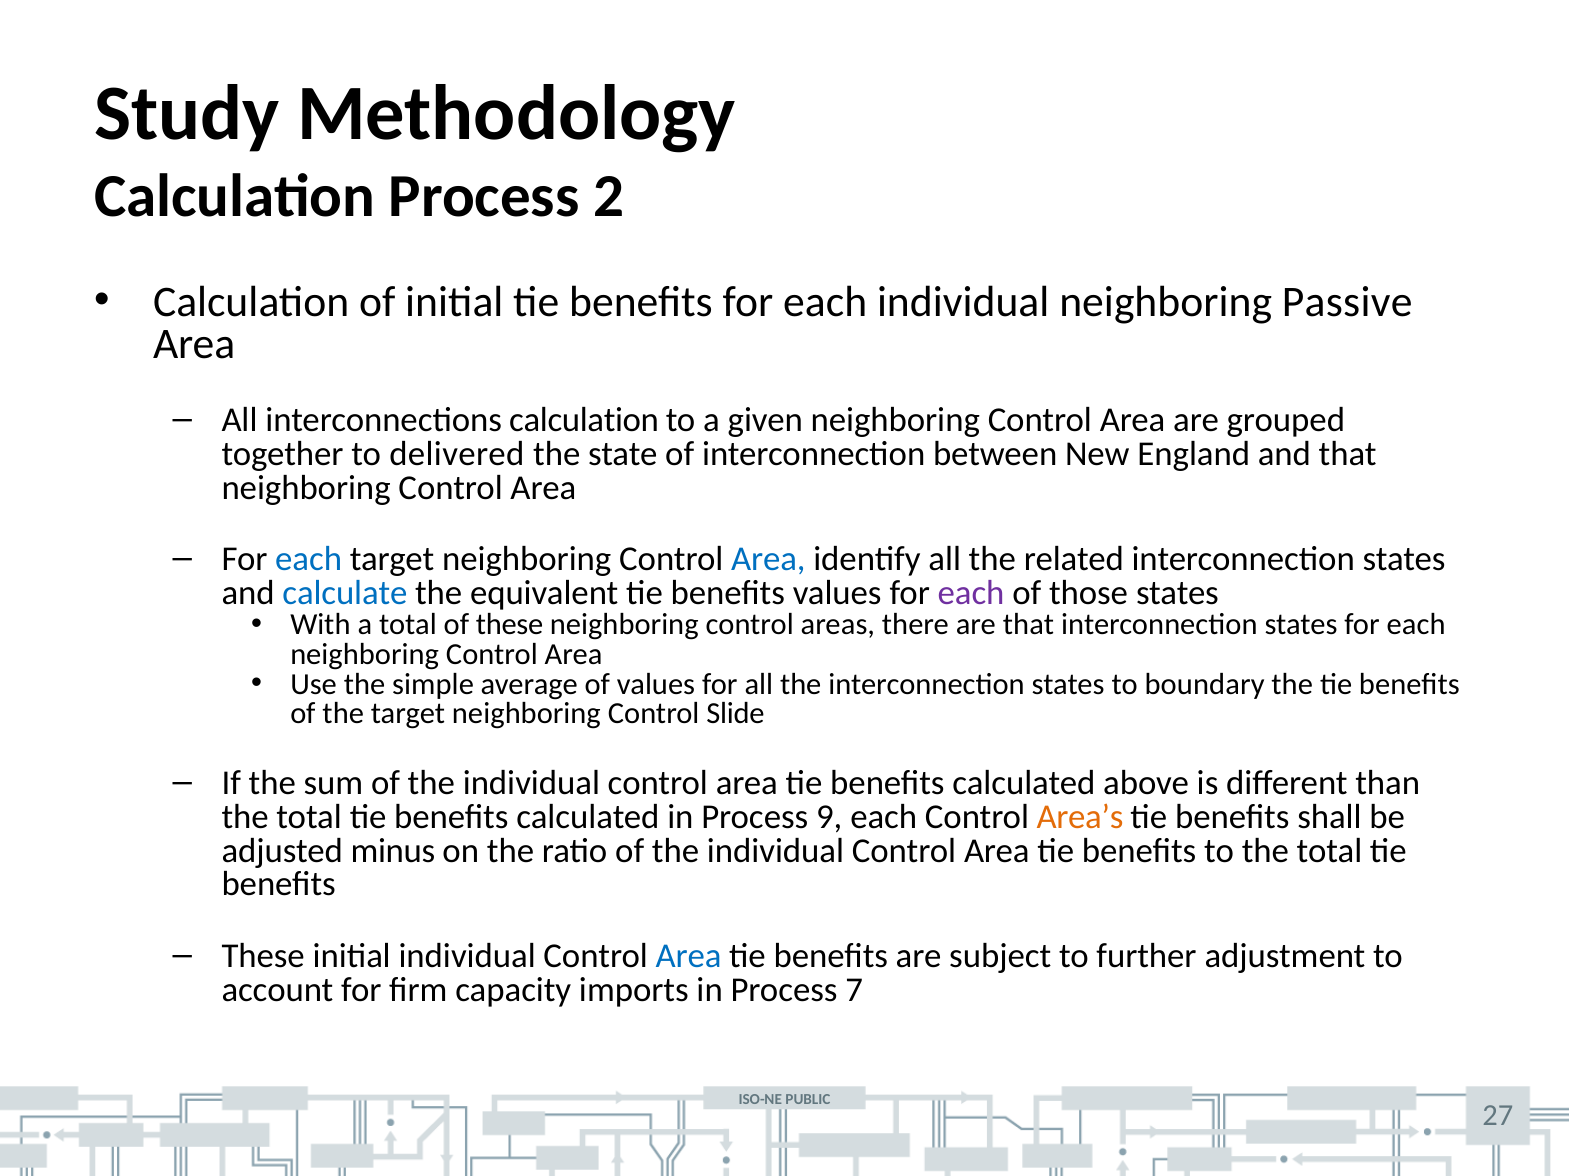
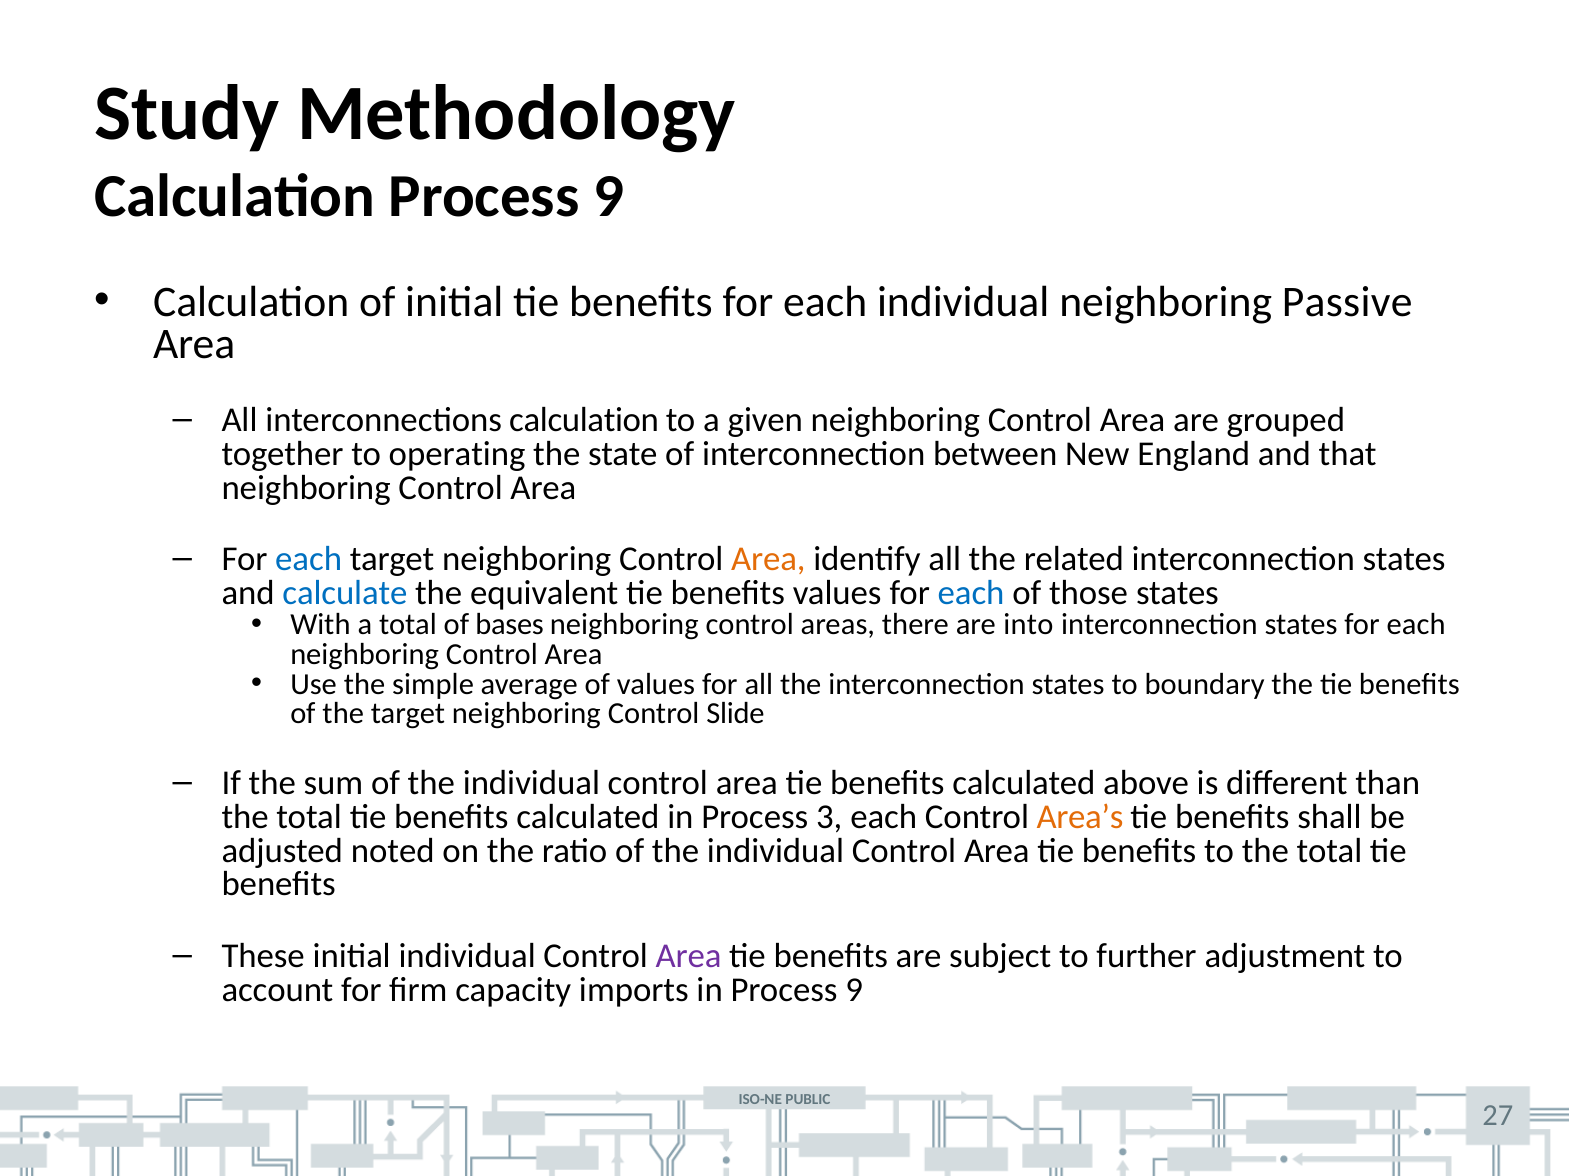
Calculation Process 2: 2 -> 9 (609, 196)
delivered: delivered -> operating (457, 454)
Area colour: blue -> orange (768, 560)
each colour: purple -> blue (971, 593)
of these: these -> bases (510, 625)
are that: that -> into (1028, 625)
9: 9 -> 3 (829, 817)
minus: minus -> noted (393, 851)
Area colour: blue -> purple (689, 957)
in Process 7: 7 -> 9 (854, 990)
